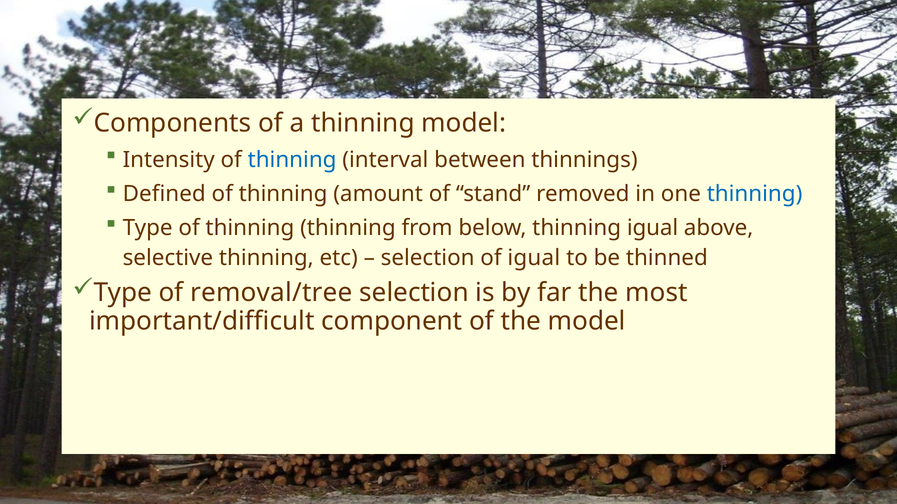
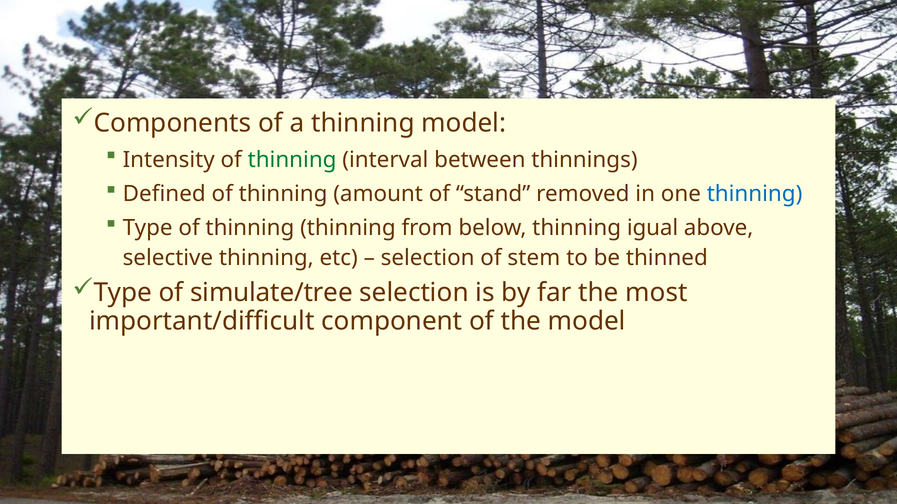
thinning colour: blue -> green (292, 160)
of igual: igual -> stem (534, 258)
removal/tree: removal/tree -> simulate/tree (271, 293)
